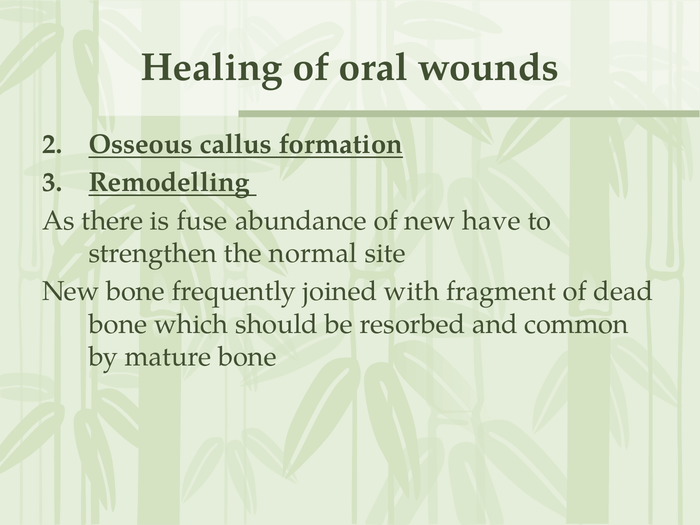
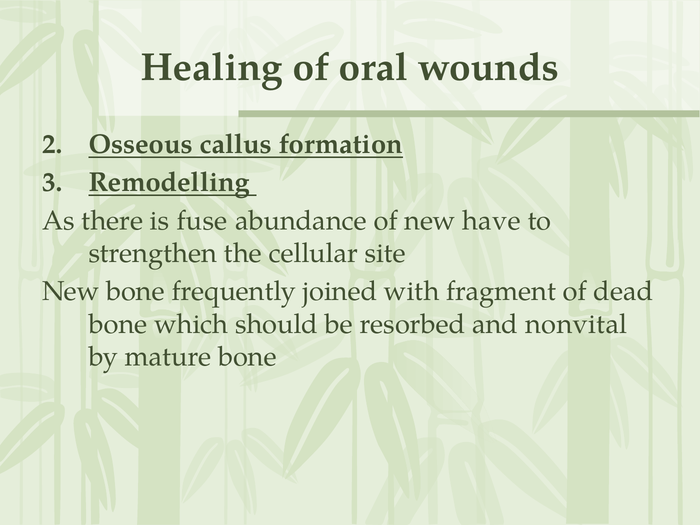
normal: normal -> cellular (313, 253)
common: common -> nonvital (576, 324)
